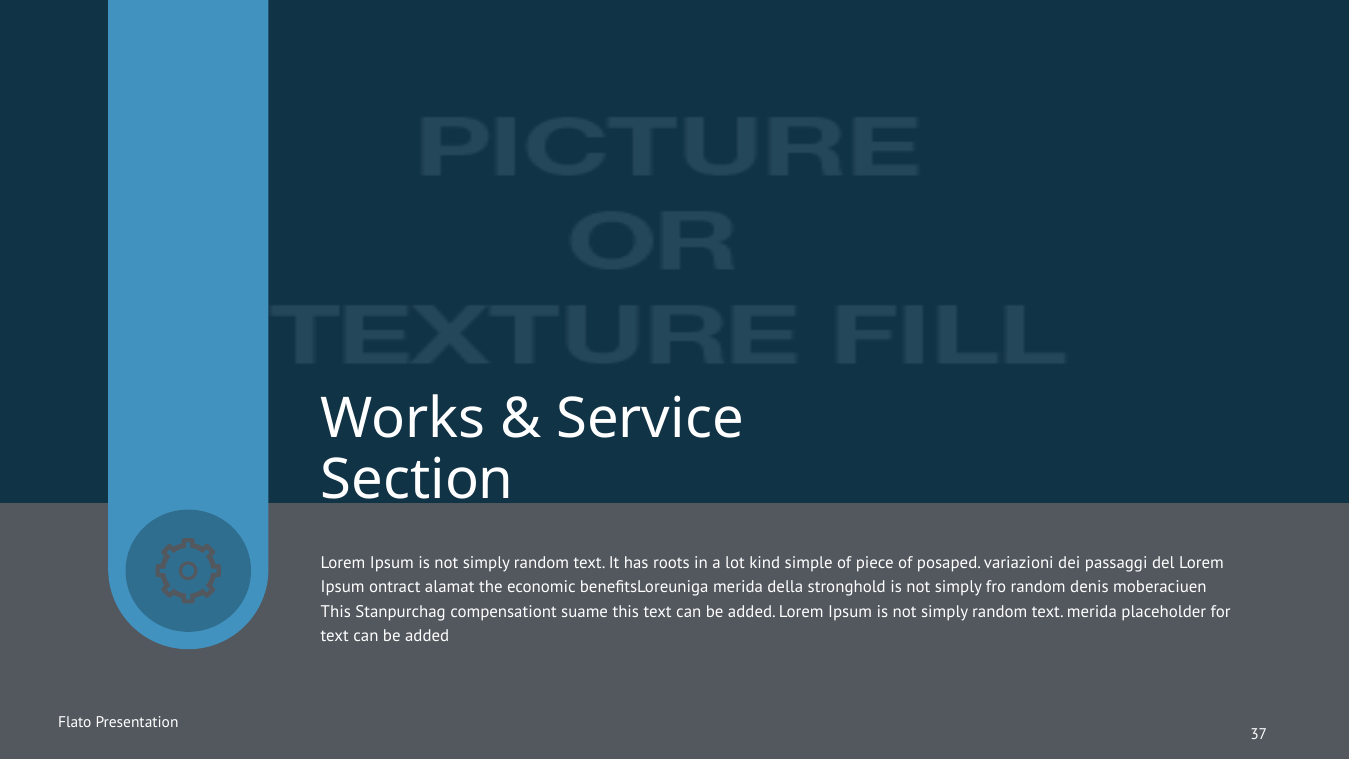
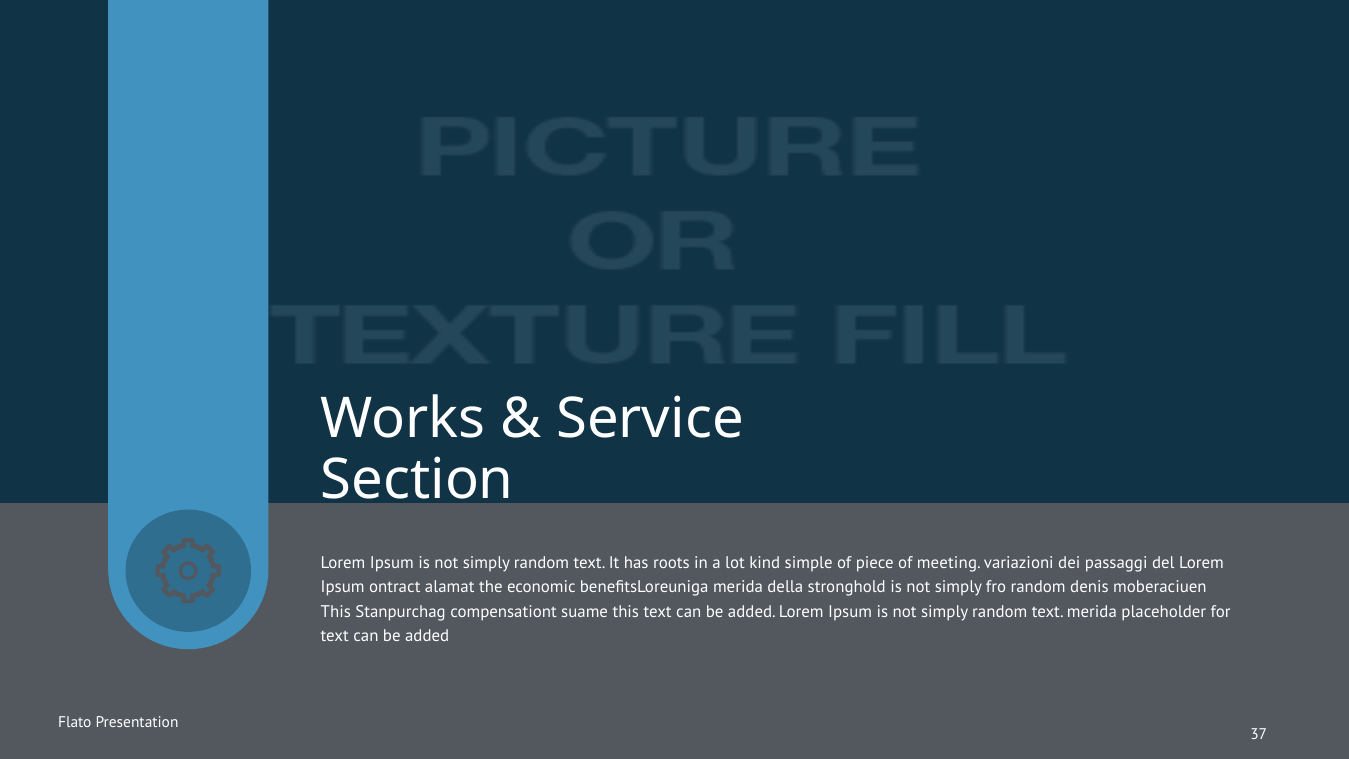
posaped: posaped -> meeting (949, 563)
